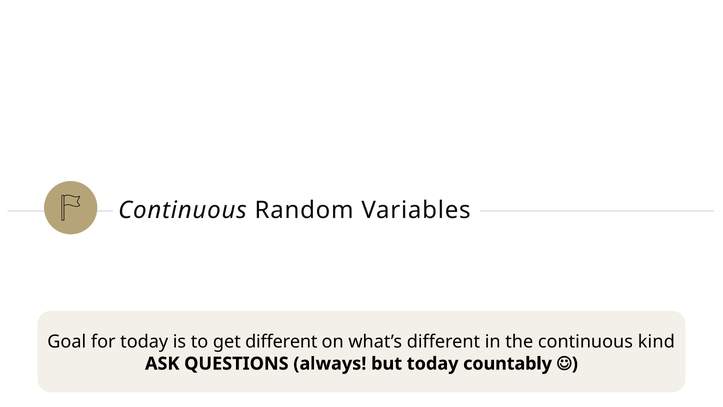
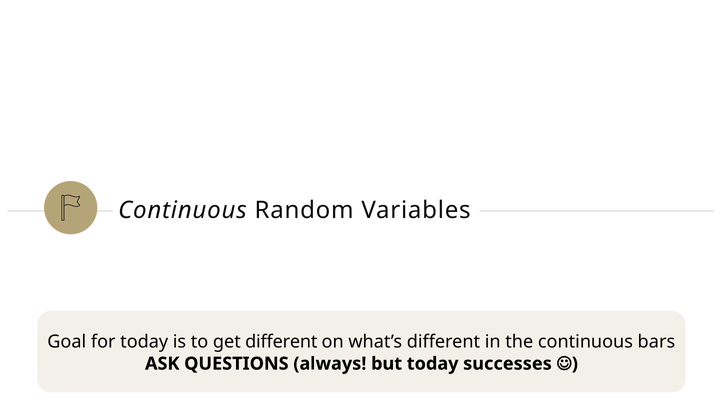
kind: kind -> bars (656, 342)
countably: countably -> successes (507, 363)
